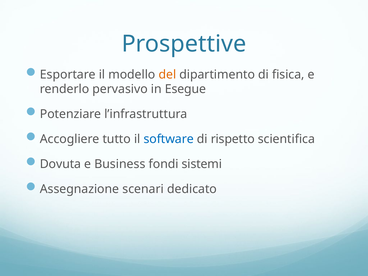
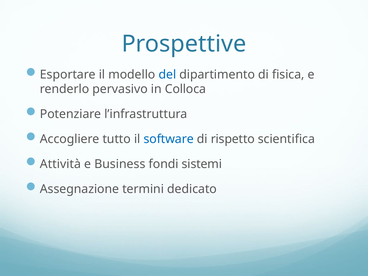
del colour: orange -> blue (167, 74)
Esegue: Esegue -> Colloca (185, 89)
Dovuta: Dovuta -> Attività (60, 164)
scenari: scenari -> termini (143, 189)
